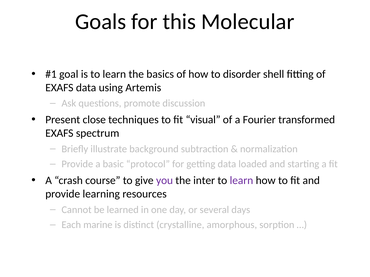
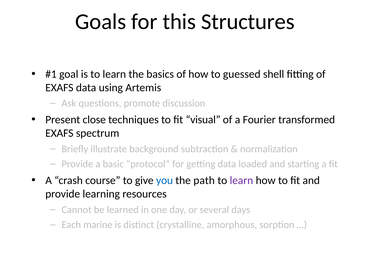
Molecular: Molecular -> Structures (248, 22)
disorder: disorder -> guessed (242, 74)
you colour: purple -> blue (165, 181)
inter: inter -> path (204, 181)
